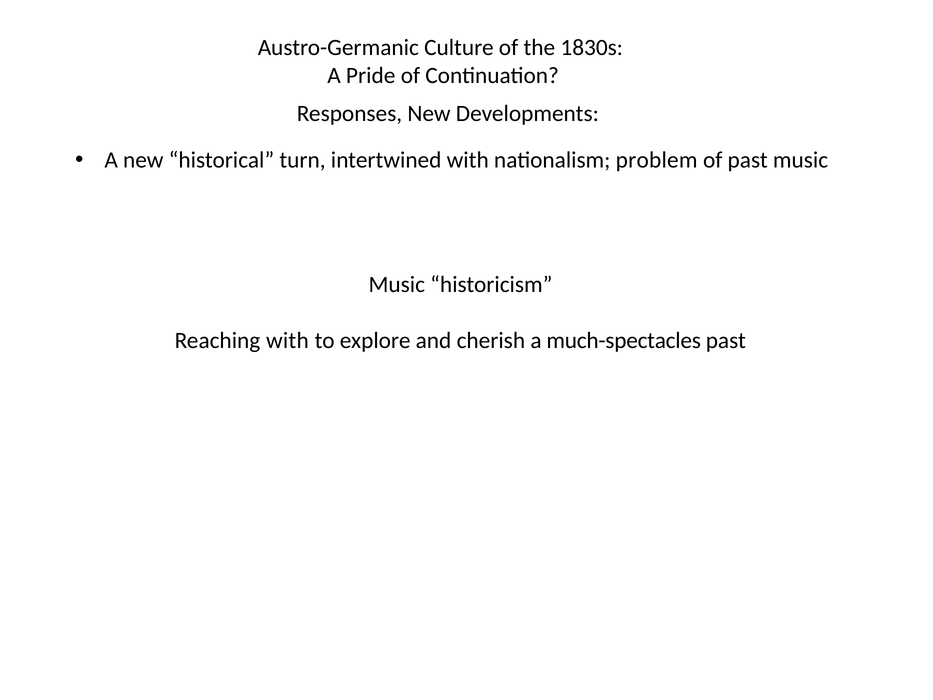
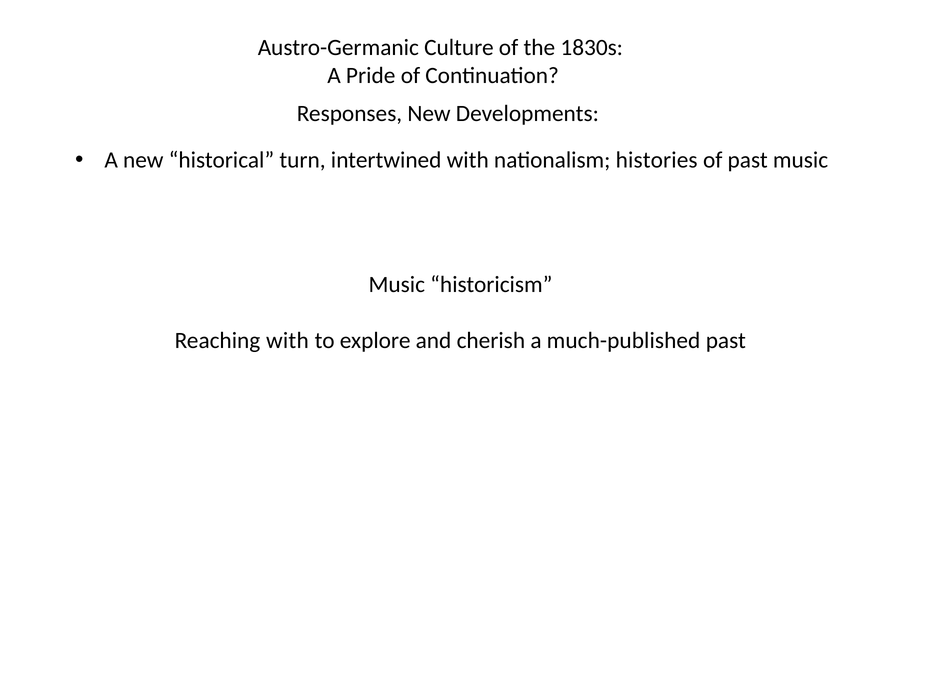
problem: problem -> histories (657, 160)
much-spectacles: much-spectacles -> much-published (624, 341)
